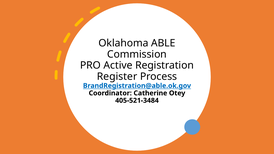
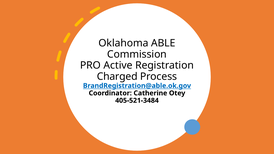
Register: Register -> Charged (117, 77)
